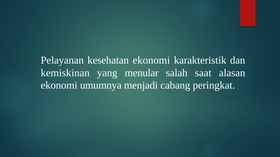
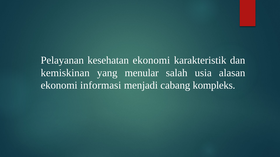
saat: saat -> usia (203, 73)
umumnya: umumnya -> informasi (101, 86)
peringkat: peringkat -> kompleks (214, 86)
